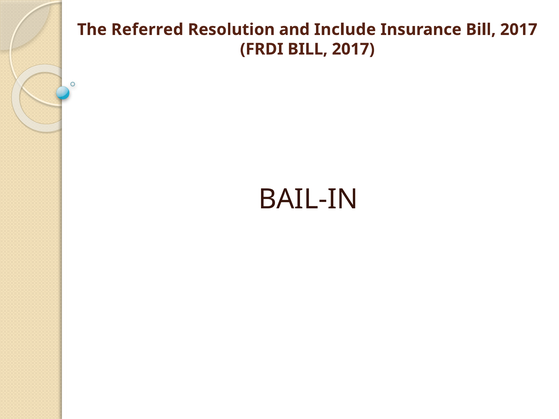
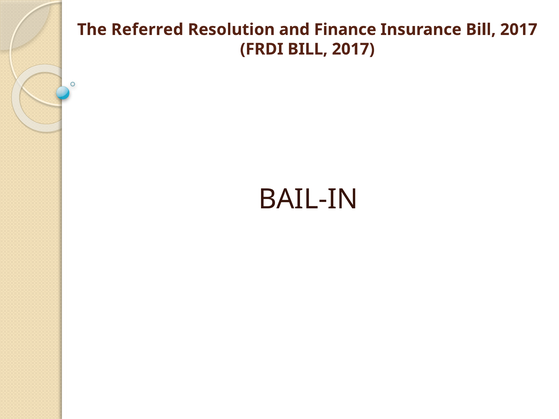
Include: Include -> Finance (345, 30)
